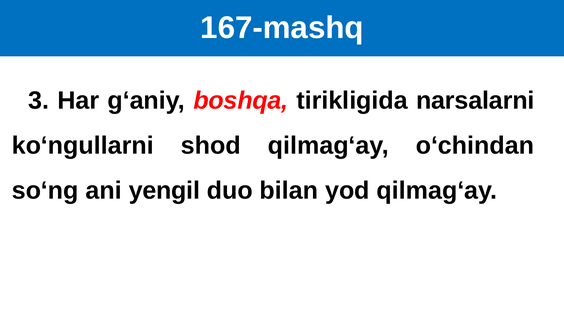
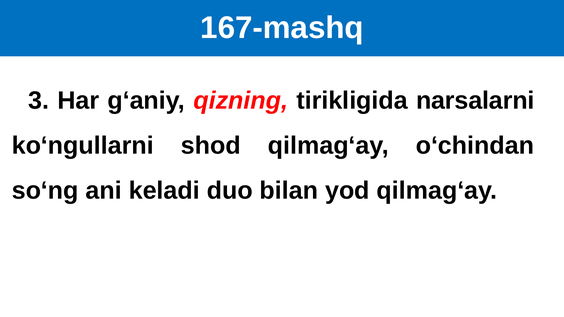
boshqa: boshqa -> qizning (241, 101)
yengil: yengil -> keladi (164, 191)
